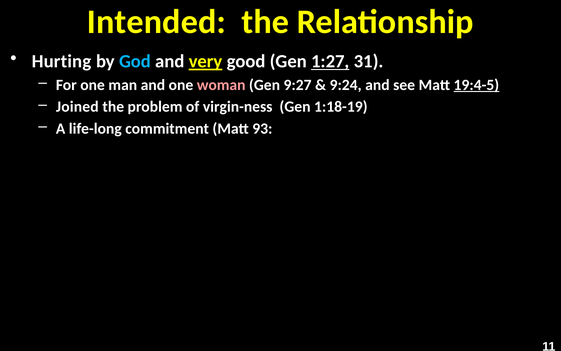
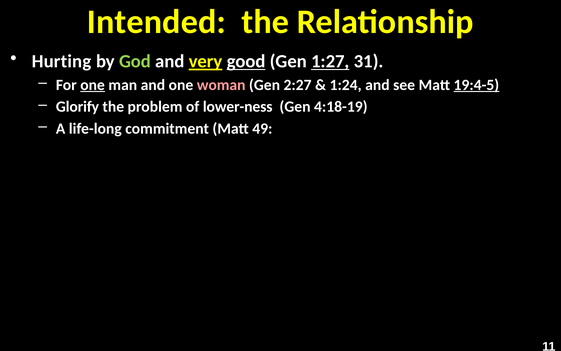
God colour: light blue -> light green (135, 61)
good underline: none -> present (246, 61)
one underline: none -> present (93, 85)
9:27: 9:27 -> 2:27 (298, 85)
9:24: 9:24 -> 1:24 (346, 85)
Joined: Joined -> Glorify (77, 107)
virgin-ness: virgin-ness -> lower-ness (238, 107)
1:18-19: 1:18-19 -> 4:18-19 (341, 107)
93: 93 -> 49 (262, 128)
